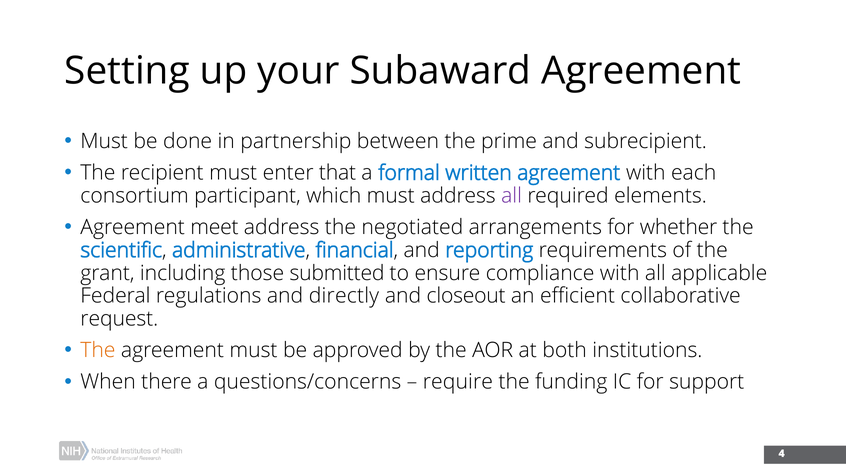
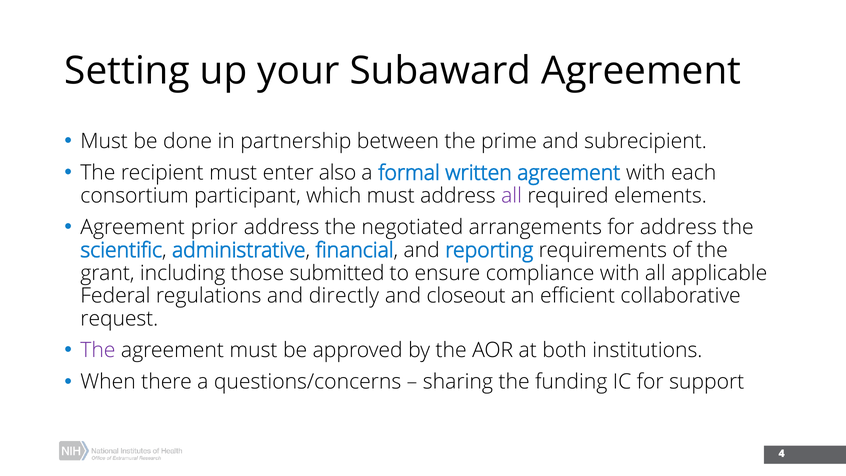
that: that -> also (338, 173)
meet: meet -> prior (214, 227)
for whether: whether -> address (678, 227)
The colour: orange -> purple (98, 350)
require: require -> sharing (458, 382)
